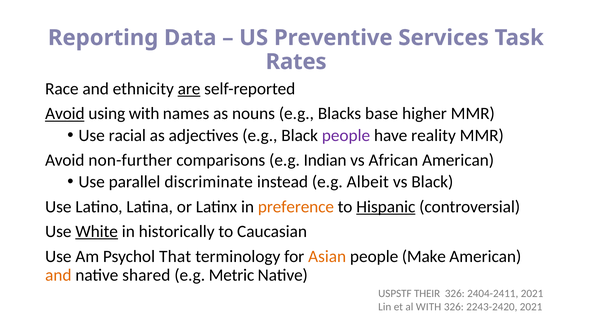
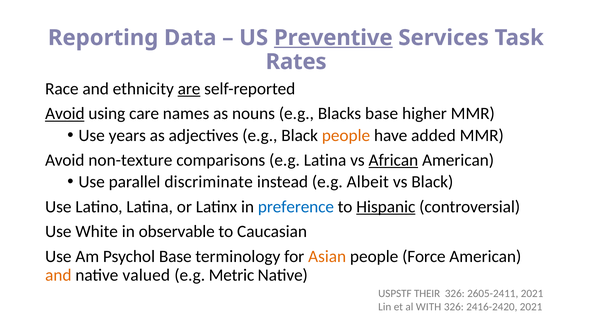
Preventive underline: none -> present (333, 38)
using with: with -> care (144, 114)
racial: racial -> years (127, 135)
people colour: purple -> orange (346, 135)
reality: reality -> added (433, 135)
non-further: non-further -> non-texture (130, 160)
e.g Indian: Indian -> Latina (325, 160)
African underline: none -> present (393, 160)
preference colour: orange -> blue (296, 207)
White underline: present -> none (97, 232)
historically: historically -> observable (177, 232)
Psychol That: That -> Base (175, 256)
Make: Make -> Force (424, 256)
shared: shared -> valued (146, 275)
2404-2411: 2404-2411 -> 2605-2411 (493, 293)
2243-2420: 2243-2420 -> 2416-2420 (492, 307)
